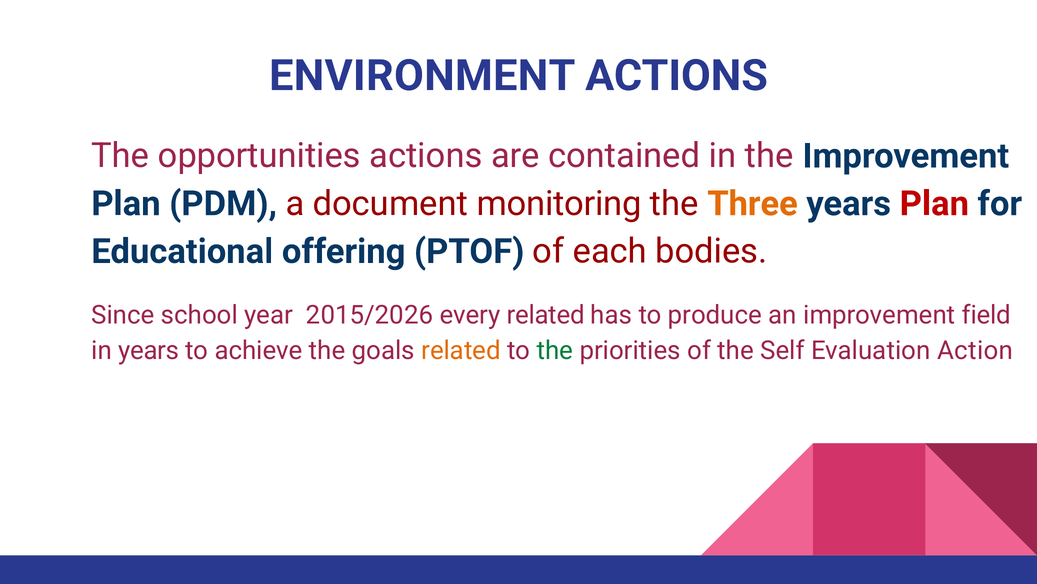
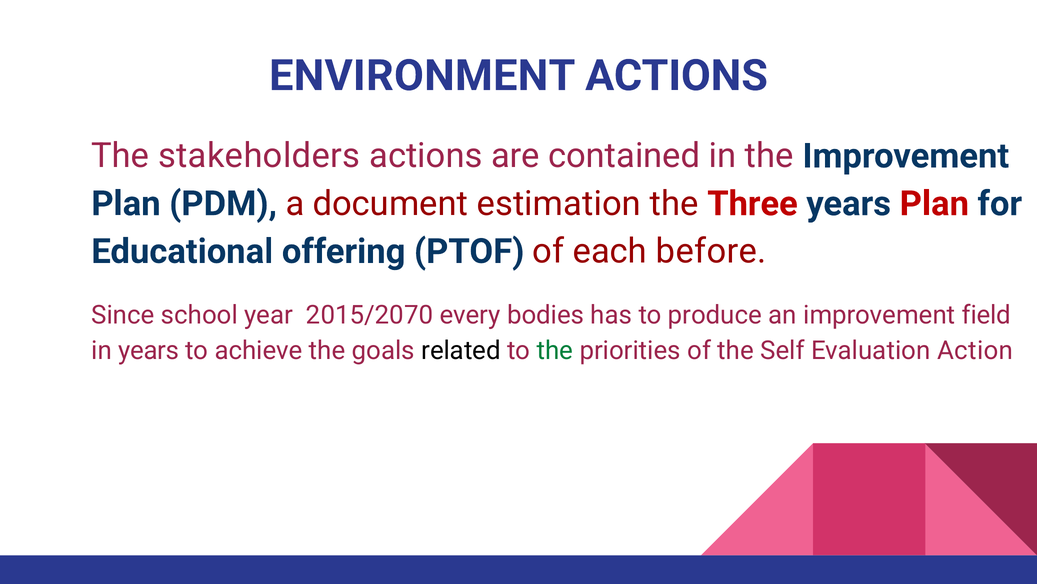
opportunities: opportunities -> stakeholders (259, 156)
monitoring: monitoring -> estimation (559, 204)
Three colour: orange -> red (752, 204)
bodies: bodies -> before (711, 251)
2015/2026: 2015/2026 -> 2015/2070 (370, 315)
every related: related -> bodies (546, 315)
related colour: orange -> black (461, 350)
